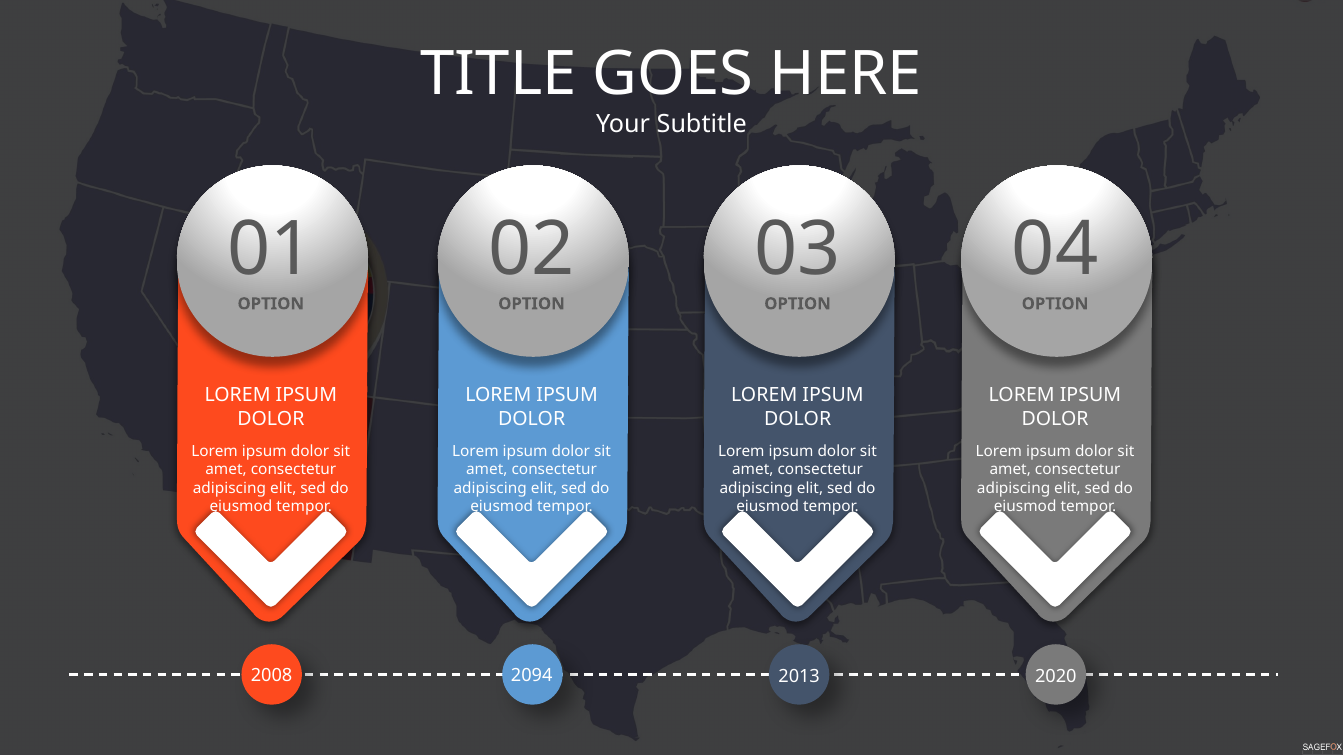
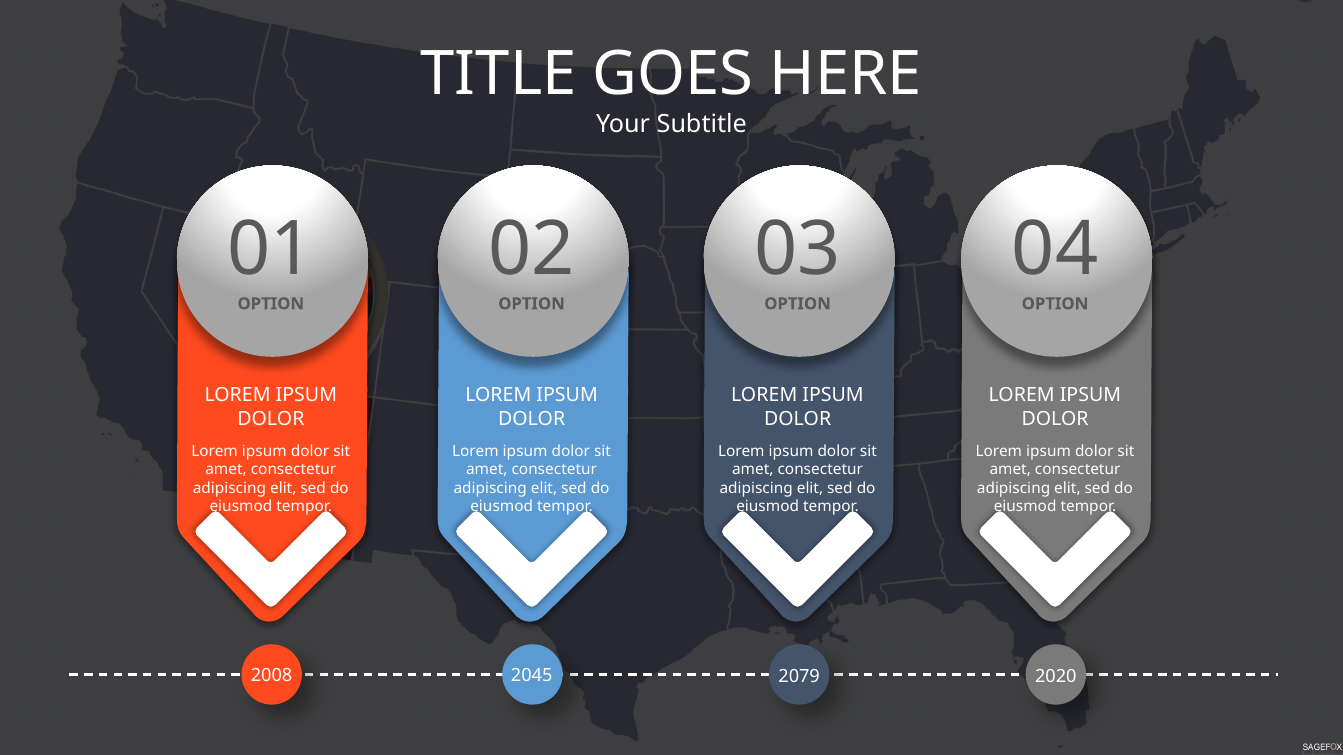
2094: 2094 -> 2045 (532, 676)
2013: 2013 -> 2079 (799, 677)
